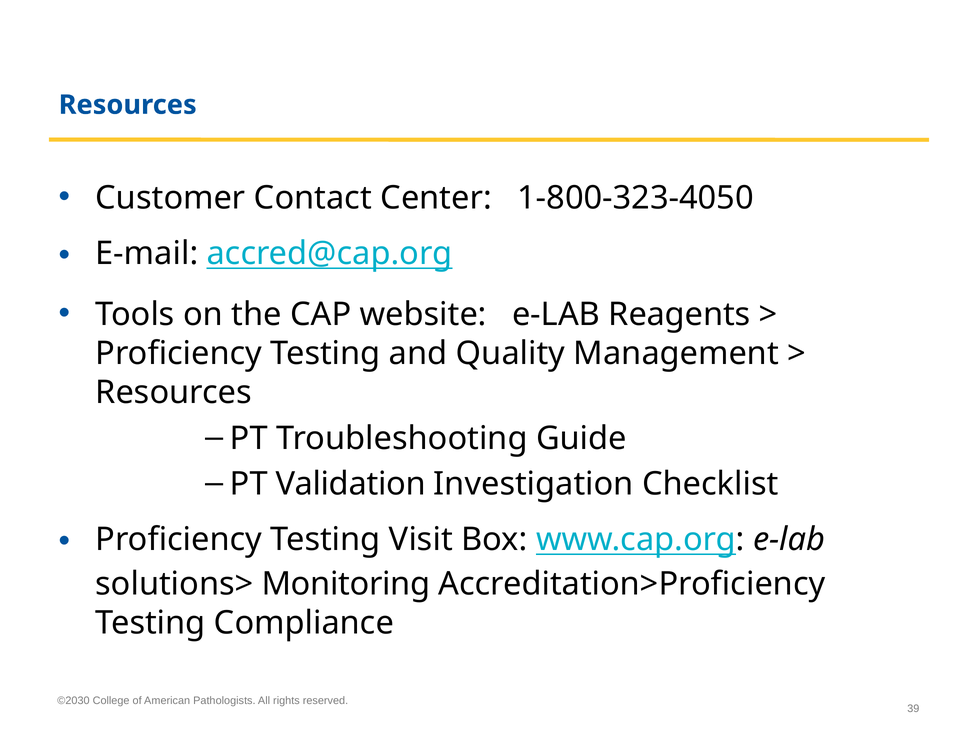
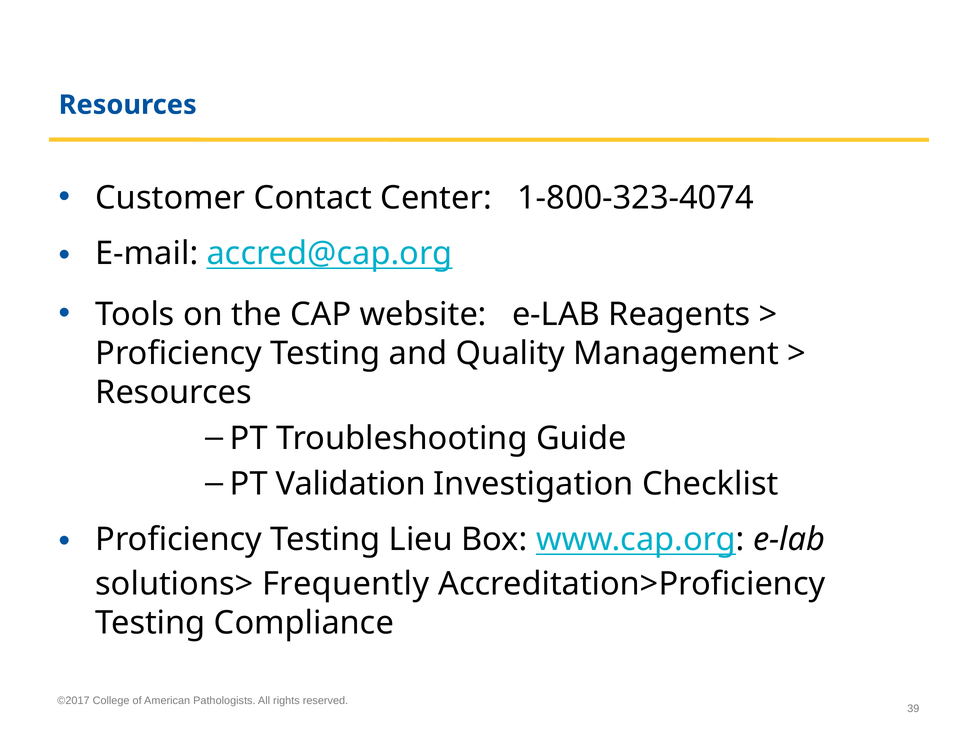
1-800-323-4050: 1-800-323-4050 -> 1-800-323-4074 (636, 198)
Visit: Visit -> Lieu (421, 539)
Monitoring: Monitoring -> Frequently (346, 584)
©2030: ©2030 -> ©2017 (73, 700)
